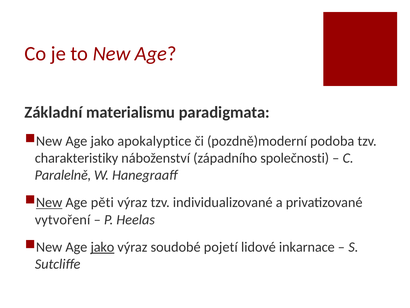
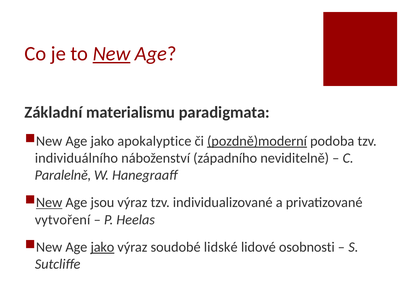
New underline: none -> present (112, 54)
pozdně)moderní underline: none -> present (257, 141)
charakteristiky: charakteristiky -> individuálního (76, 158)
společnosti: společnosti -> neviditelně (295, 158)
pěti: pěti -> jsou (102, 202)
pojetí: pojetí -> lidské (221, 247)
inkarnace: inkarnace -> osobnosti (307, 247)
